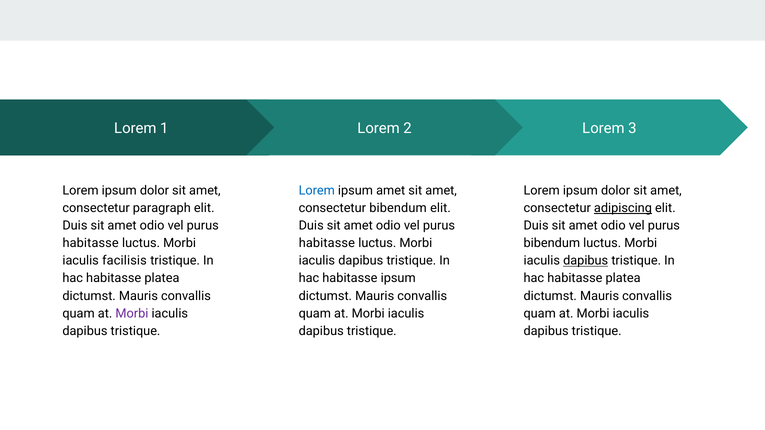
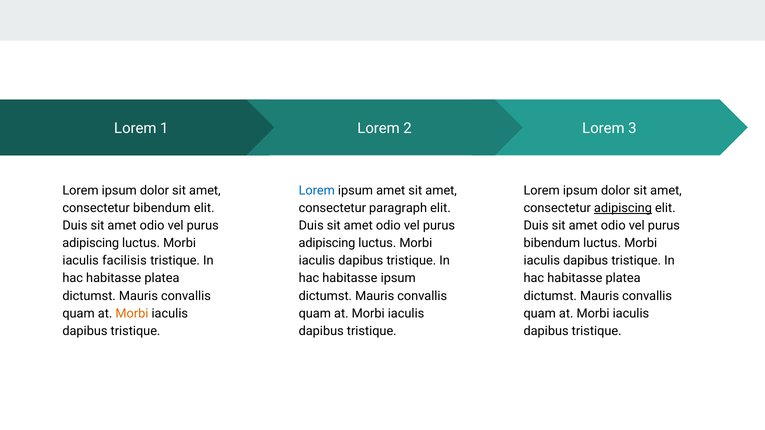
consectetur paragraph: paragraph -> bibendum (162, 208)
consectetur bibendum: bibendum -> paragraph (398, 208)
habitasse: habitasse -> adipiscing (91, 243)
habitasse: habitasse -> adipiscing (327, 243)
dapibus underline: present -> none (586, 261)
Morbi colour: purple -> orange (132, 314)
